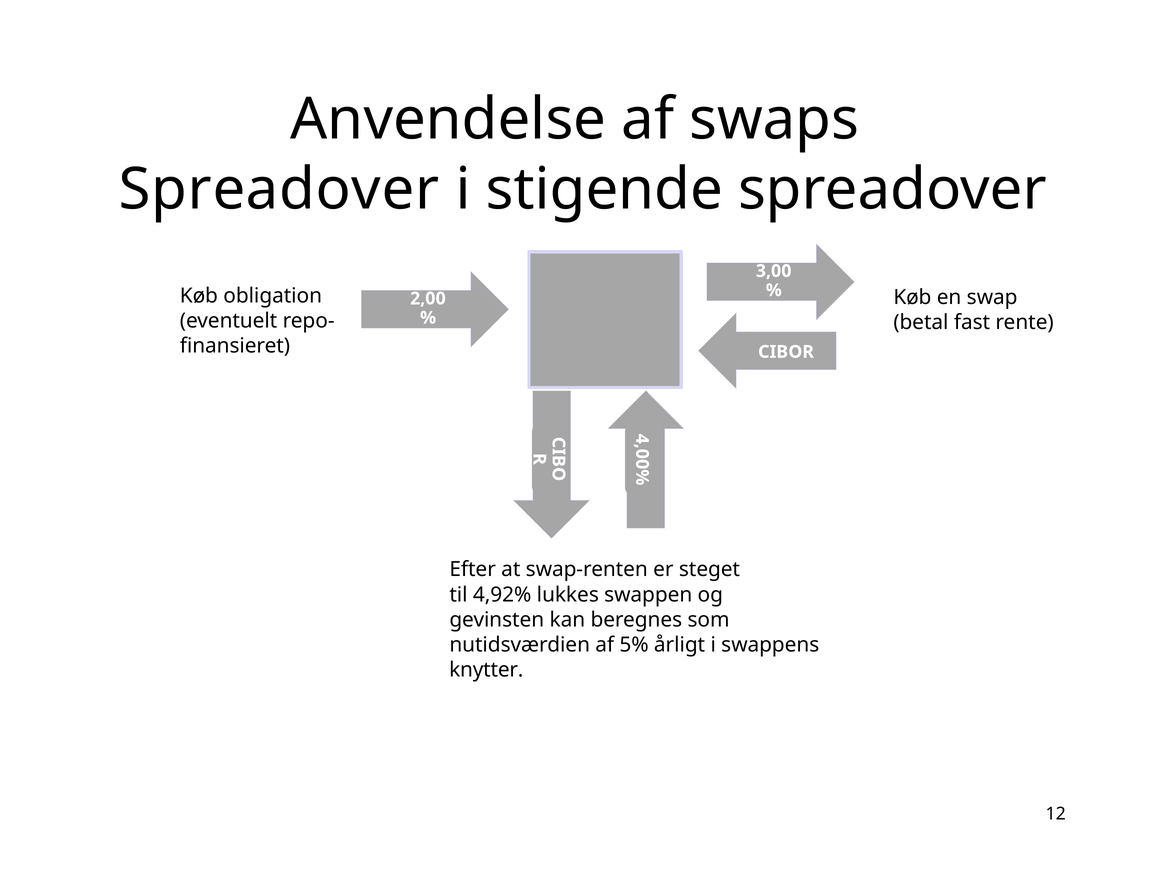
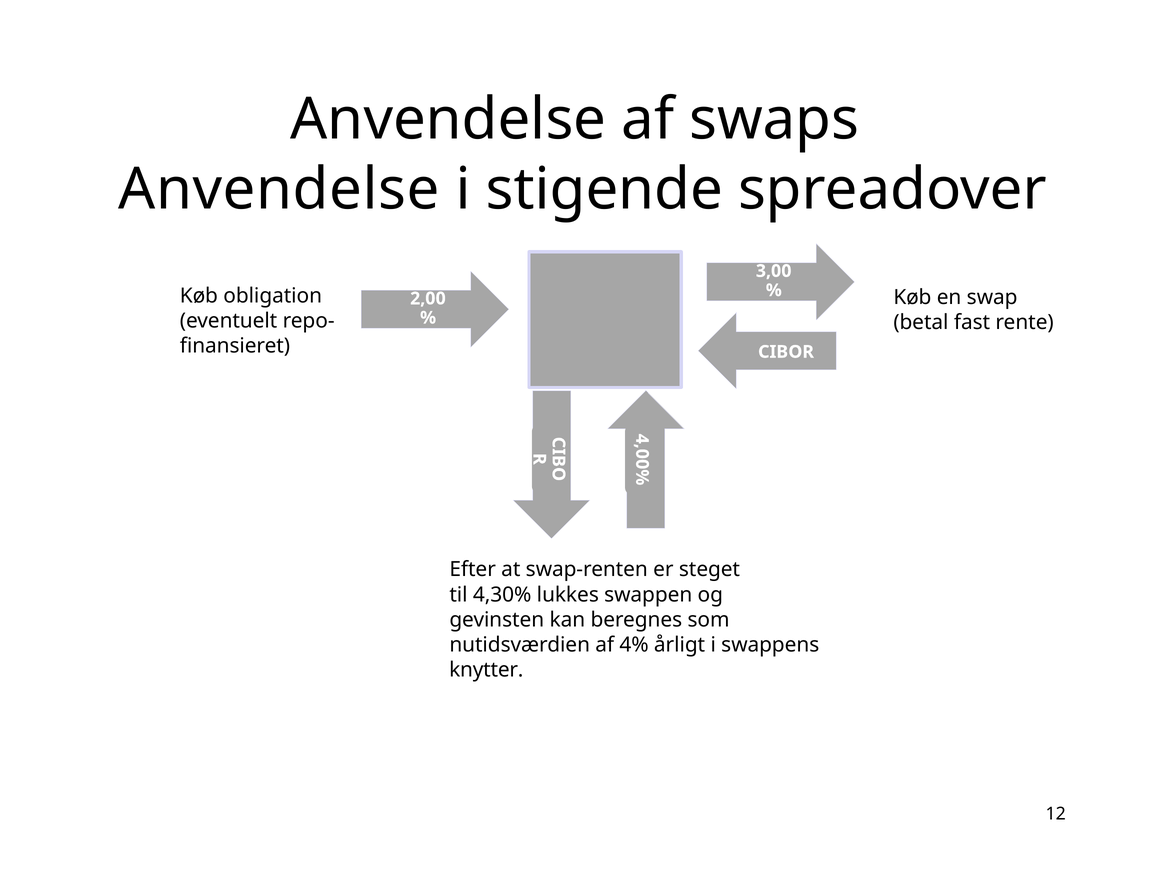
Spreadover: Spreadover -> Anvendelse (279, 189)
4,92%: 4,92% -> 4,30% (502, 594)
5%: 5% -> 4% (634, 645)
